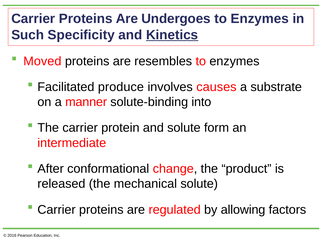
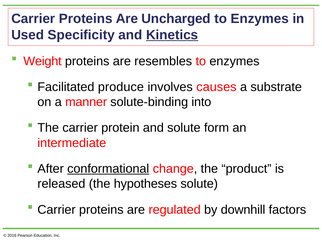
Undergoes: Undergoes -> Uncharged (176, 19)
Such: Such -> Used (28, 35)
Moved: Moved -> Weight (43, 61)
conformational underline: none -> present (108, 168)
mechanical: mechanical -> hypotheses (145, 183)
allowing: allowing -> downhill (243, 209)
